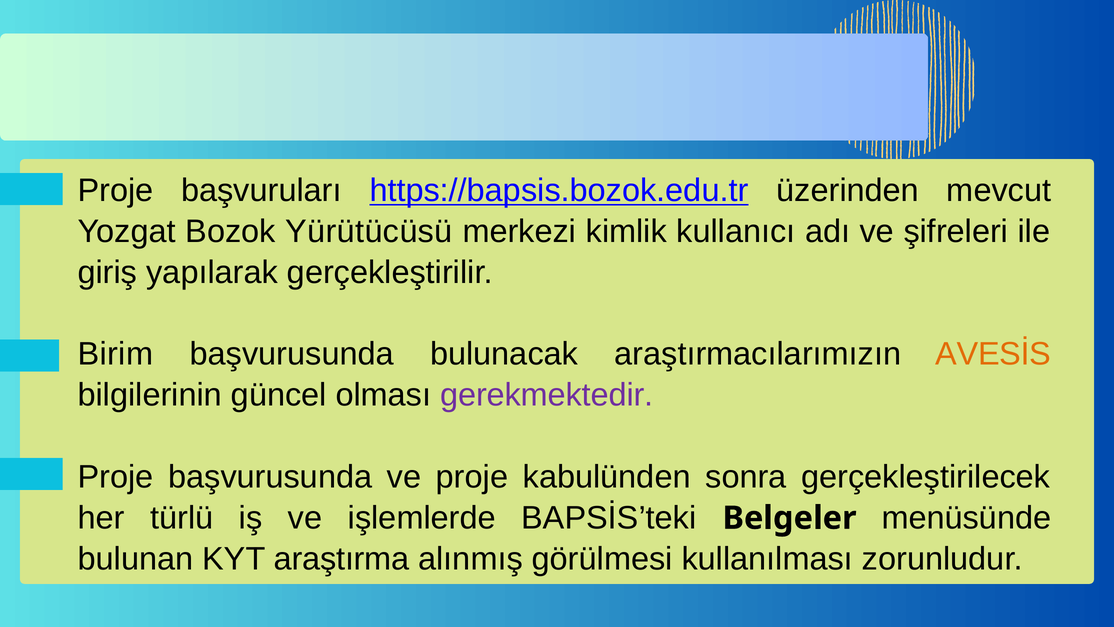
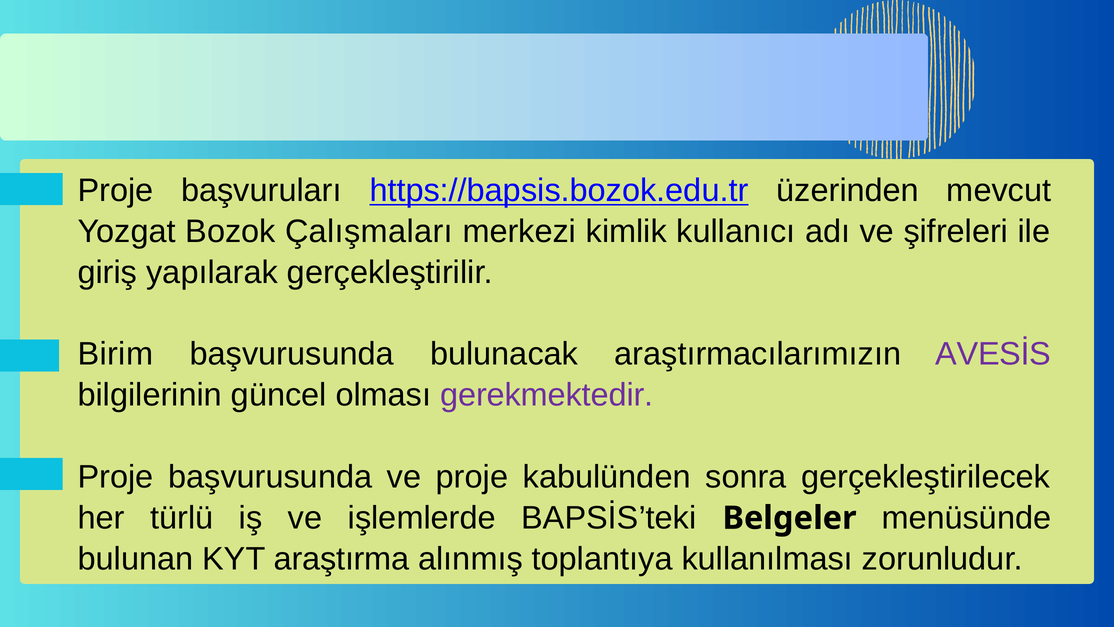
Yürütücüsü: Yürütücüsü -> Çalışmaları (369, 231)
AVESİS colour: orange -> purple (993, 354)
görülmesi: görülmesi -> toplantıya (602, 559)
